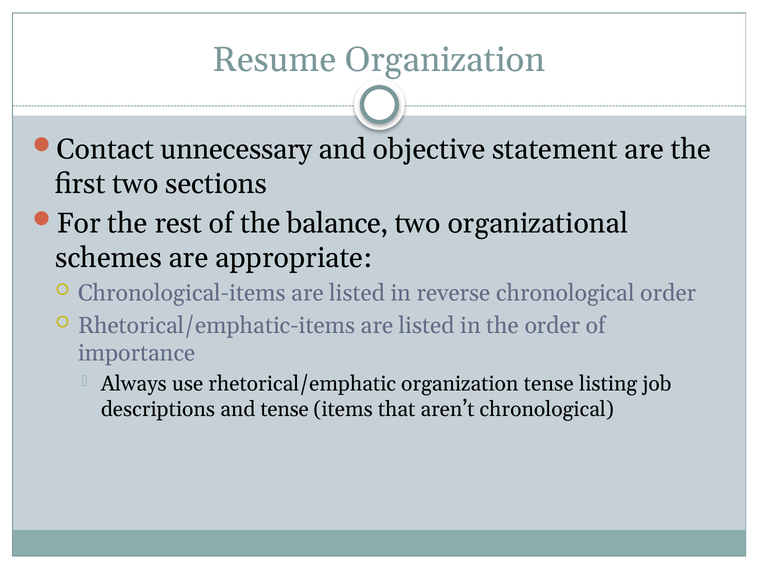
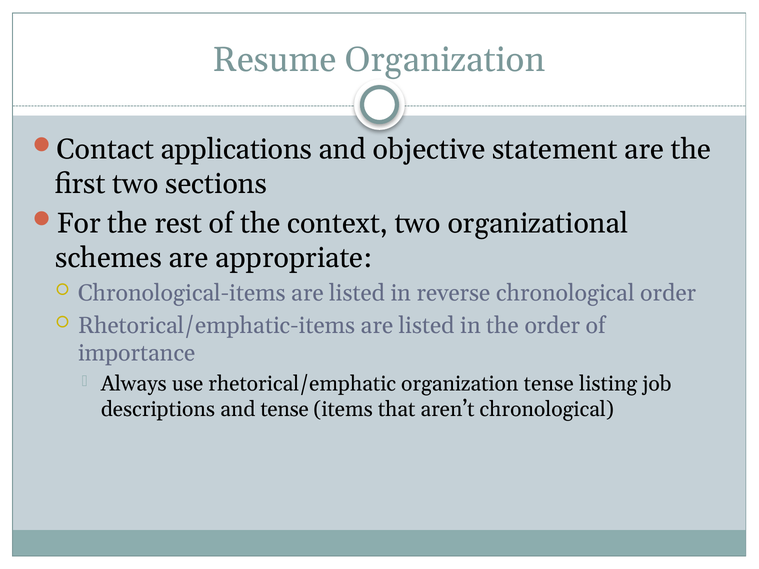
unnecessary: unnecessary -> applications (236, 150)
balance: balance -> context (337, 224)
